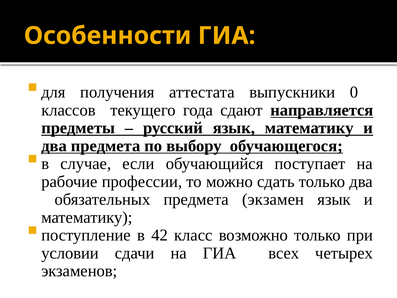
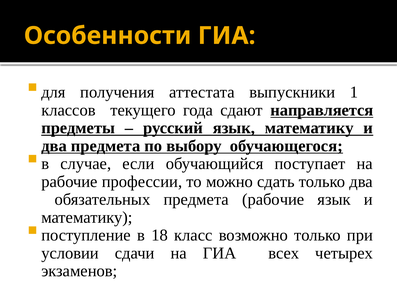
0: 0 -> 1 (354, 92)
предмета экзамен: экзамен -> рабочие (273, 199)
42: 42 -> 18 (160, 235)
